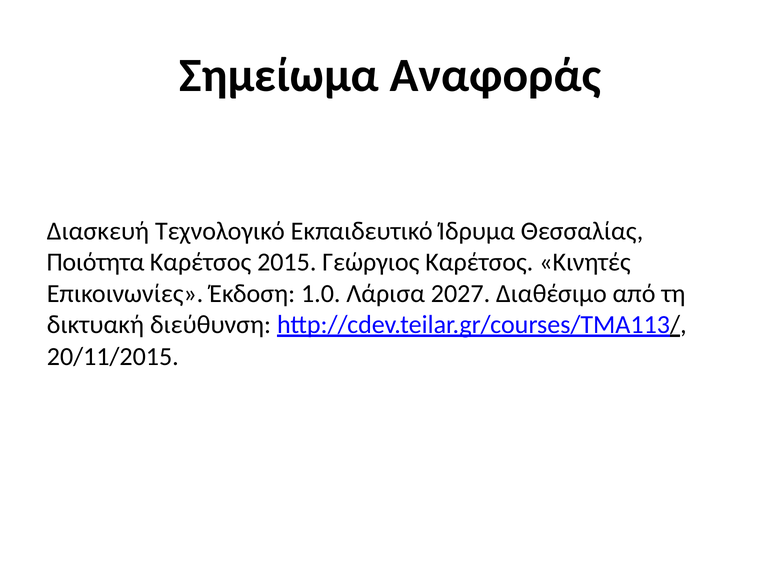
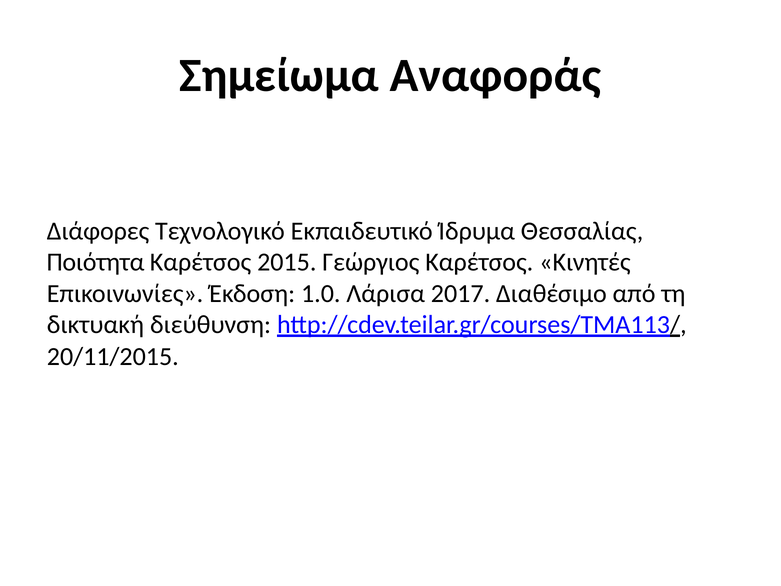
Διασκευή: Διασκευή -> Διάφορες (98, 231)
2027: 2027 -> 2017 (461, 293)
